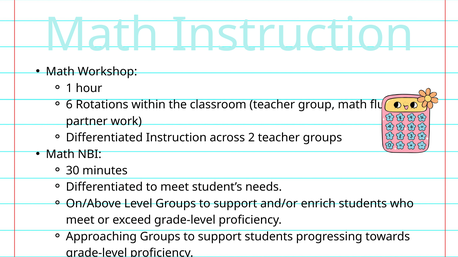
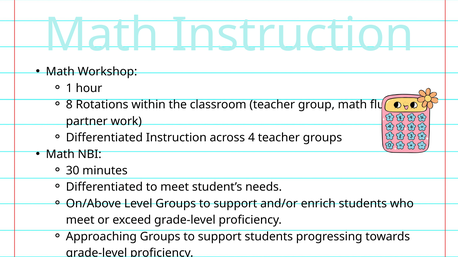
6: 6 -> 8 (69, 105)
2: 2 -> 4 (251, 138)
